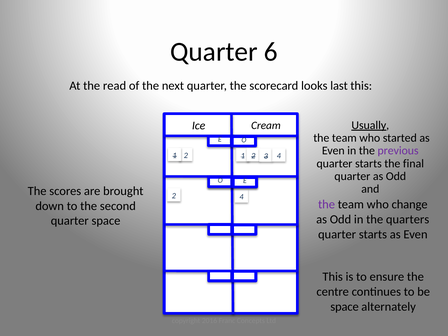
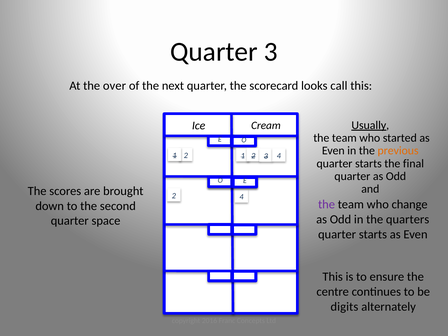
Quarter 6: 6 -> 3 (271, 52)
read: read -> over (114, 86)
last: last -> call (339, 86)
previous colour: purple -> orange (398, 151)
space: space -> digits (344, 307)
